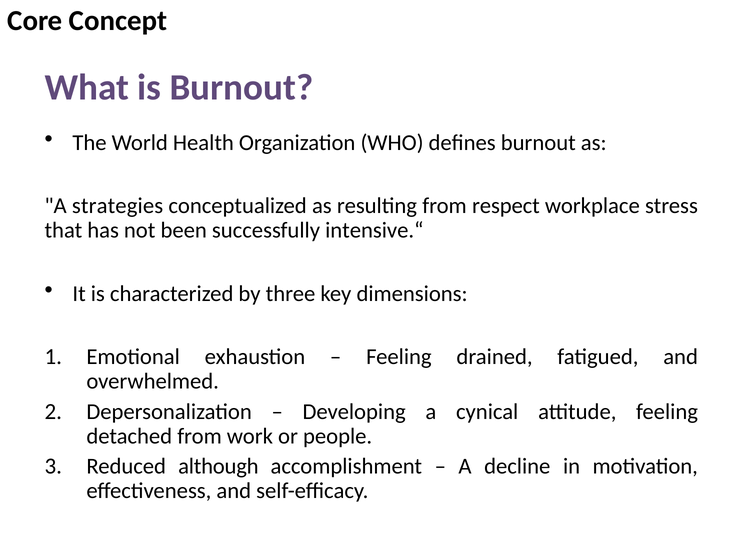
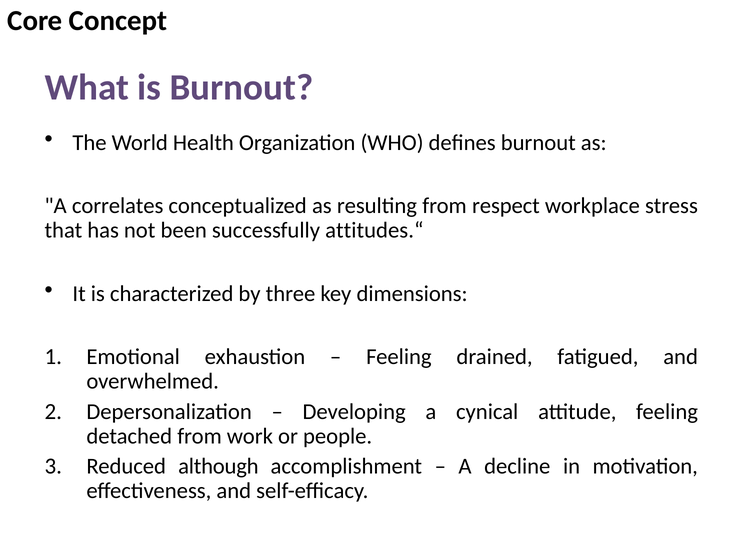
strategies: strategies -> correlates (118, 206)
intensive.“: intensive.“ -> attitudes.“ (374, 231)
